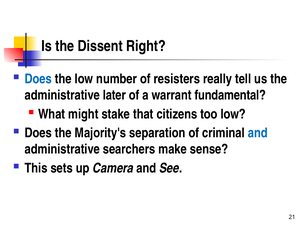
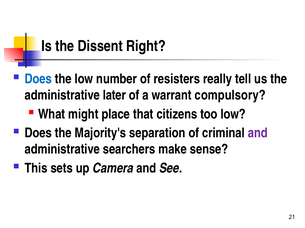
fundamental: fundamental -> compulsory (230, 96)
stake: stake -> place (116, 114)
and colour: blue -> purple (258, 133)
